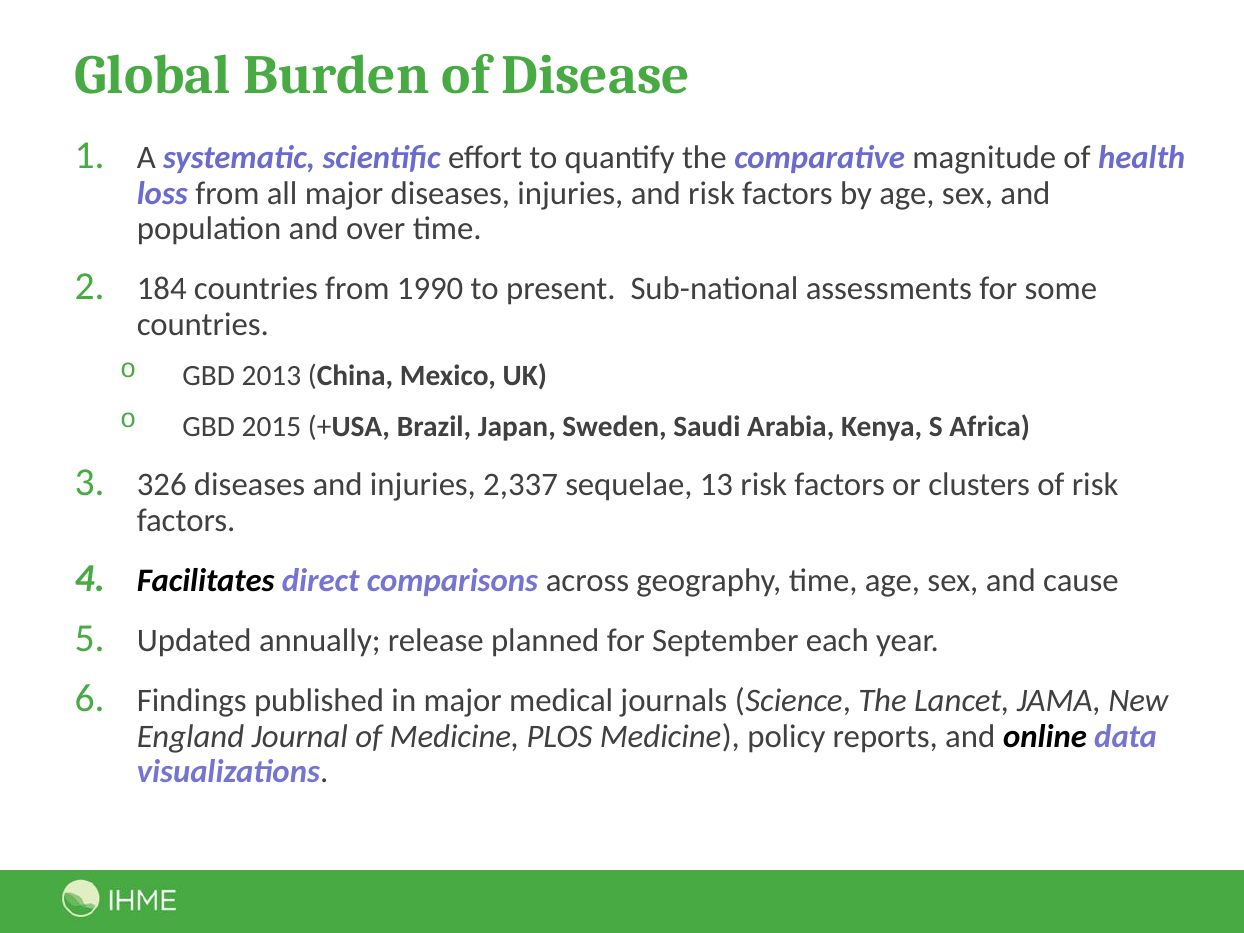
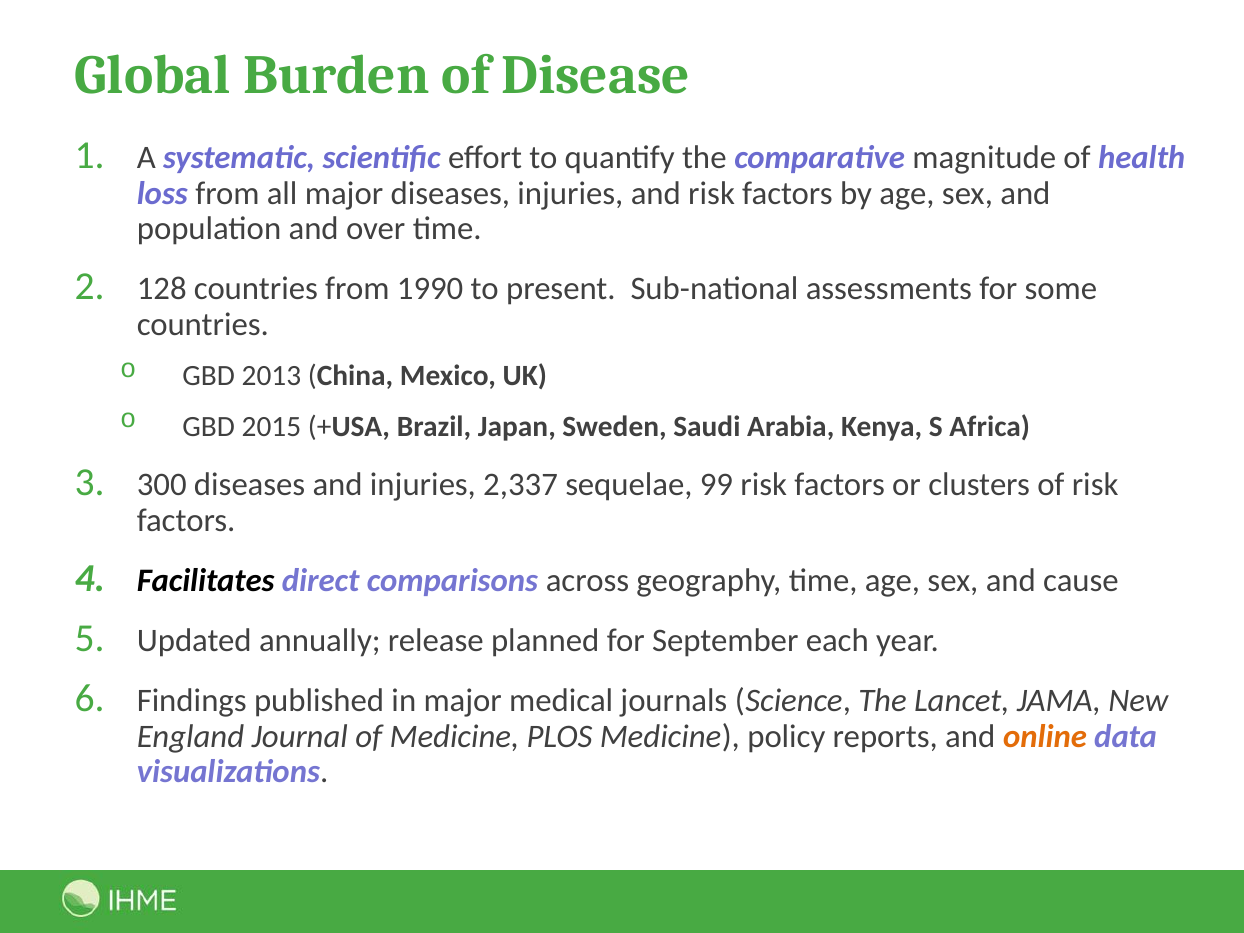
184: 184 -> 128 (162, 289)
326: 326 -> 300 (162, 485)
13: 13 -> 99 (716, 485)
online colour: black -> orange (1045, 737)
